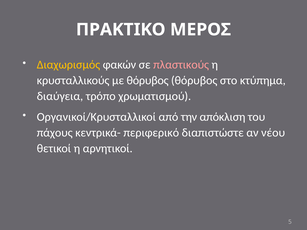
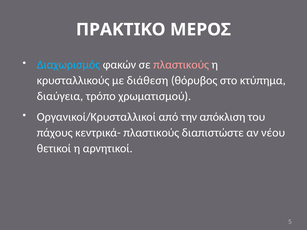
Διαχωρισμός colour: yellow -> light blue (68, 65)
με θόρυβος: θόρυβος -> διάθεση (147, 80)
κεντρικά- περιφερικό: περιφερικό -> πλαστικούς (151, 133)
